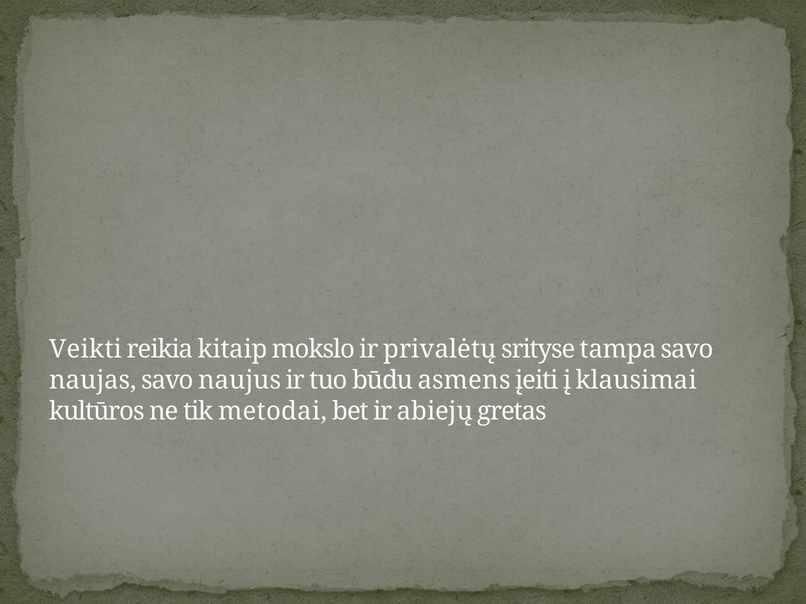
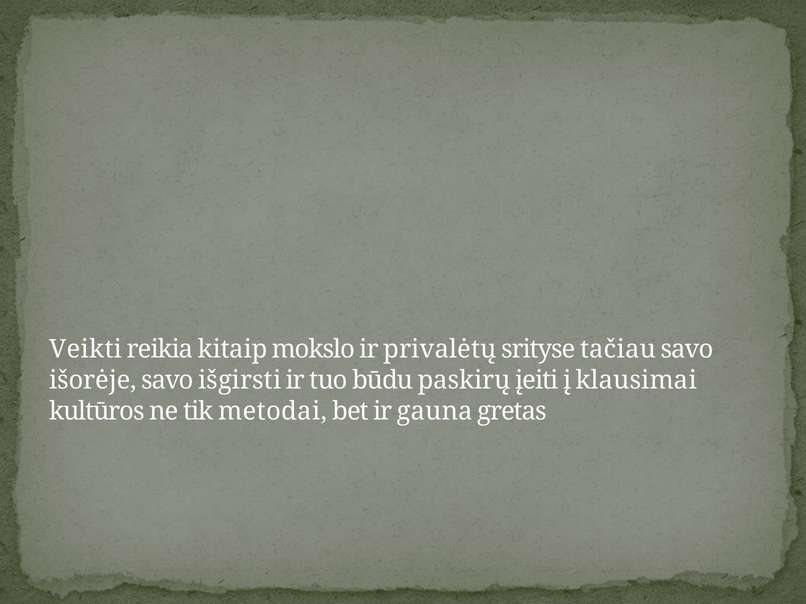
tampa: tampa -> tačiau (618, 350)
naujas: naujas -> išorėje (93, 381)
naujus: naujus -> išgirsti (240, 381)
asmens: asmens -> paskirų (464, 381)
abiejų: abiejų -> gauna (435, 412)
